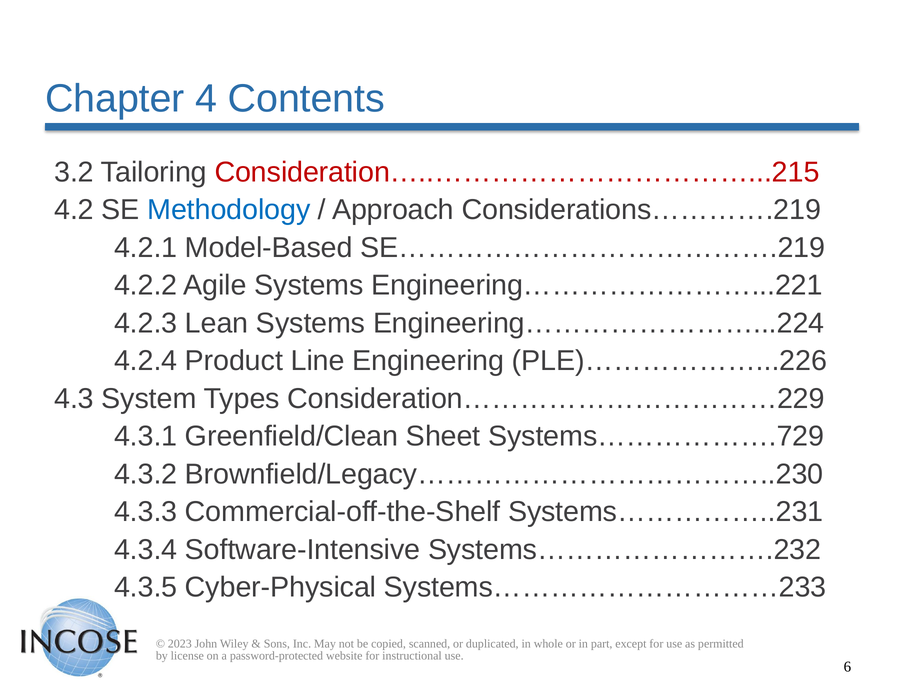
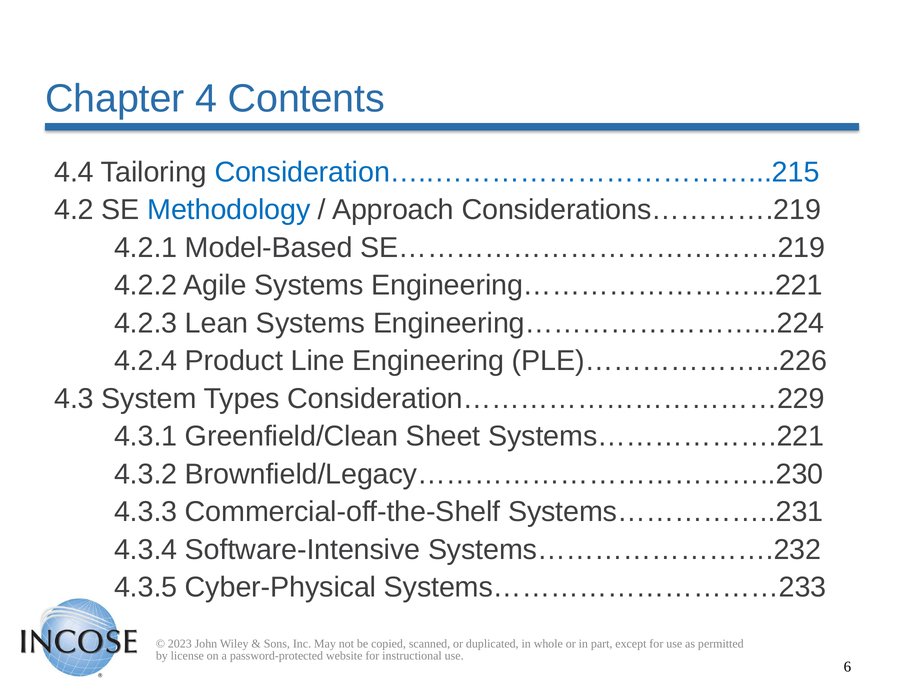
3.2: 3.2 -> 4.4 (74, 172)
Consideration…..……………………………...215 colour: red -> blue (517, 172)
Systems……………….729: Systems……………….729 -> Systems……………….221 (656, 436)
